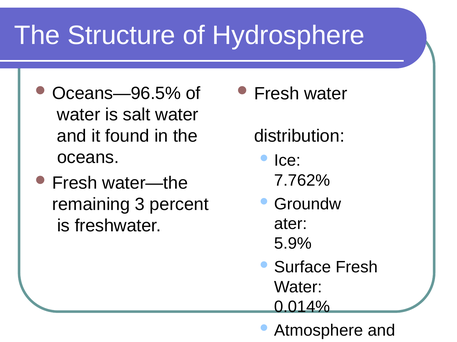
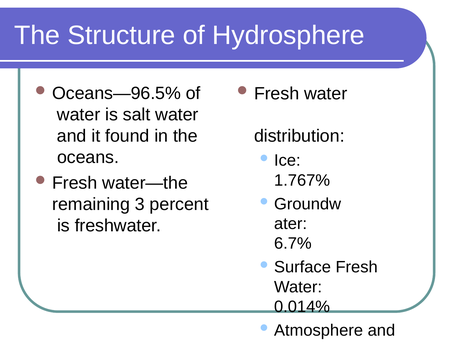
7.762%: 7.762% -> 1.767% (302, 181)
5.9%: 5.9% -> 6.7% (293, 244)
